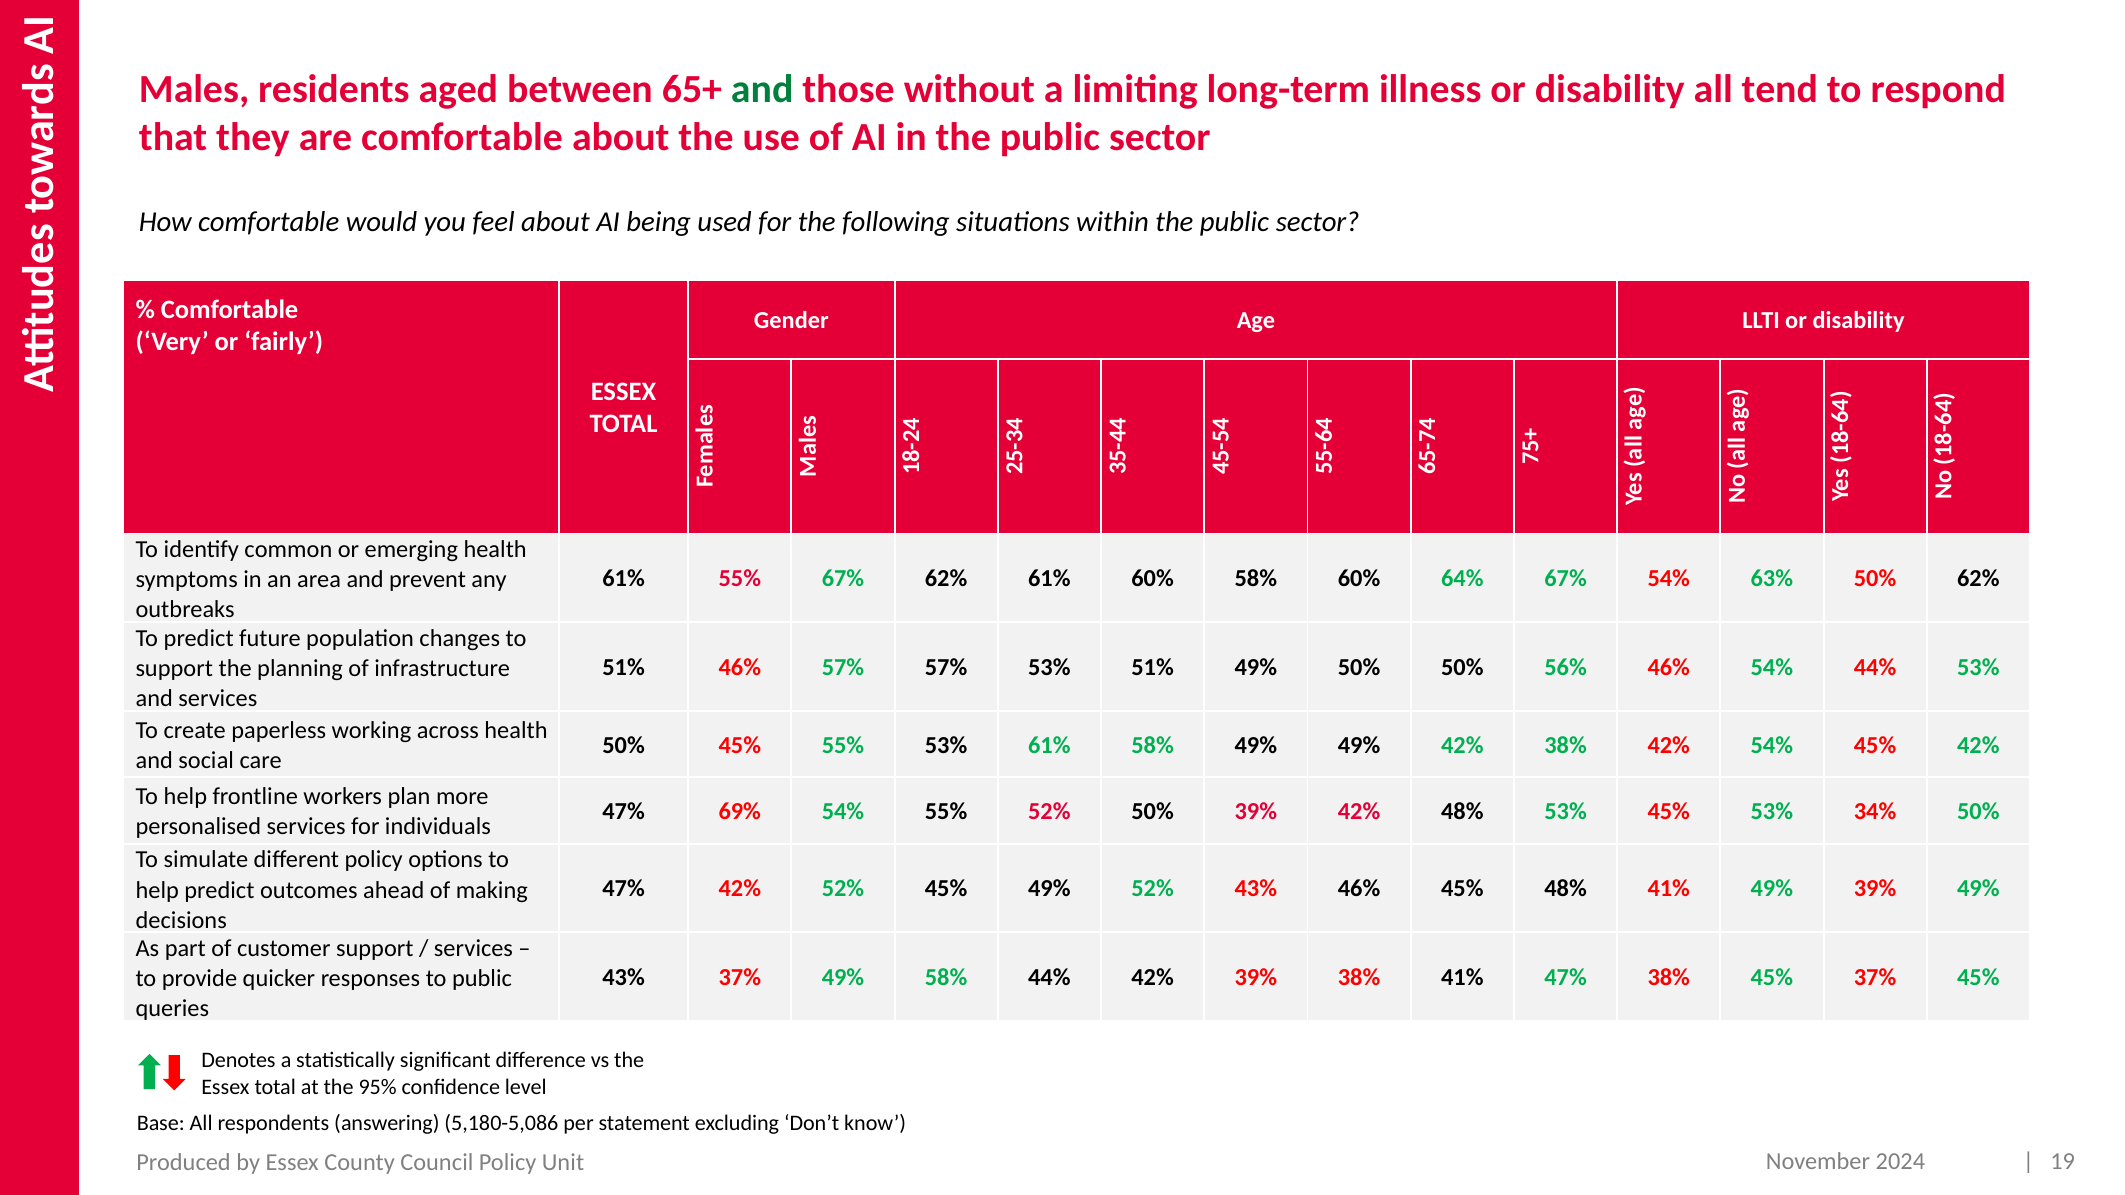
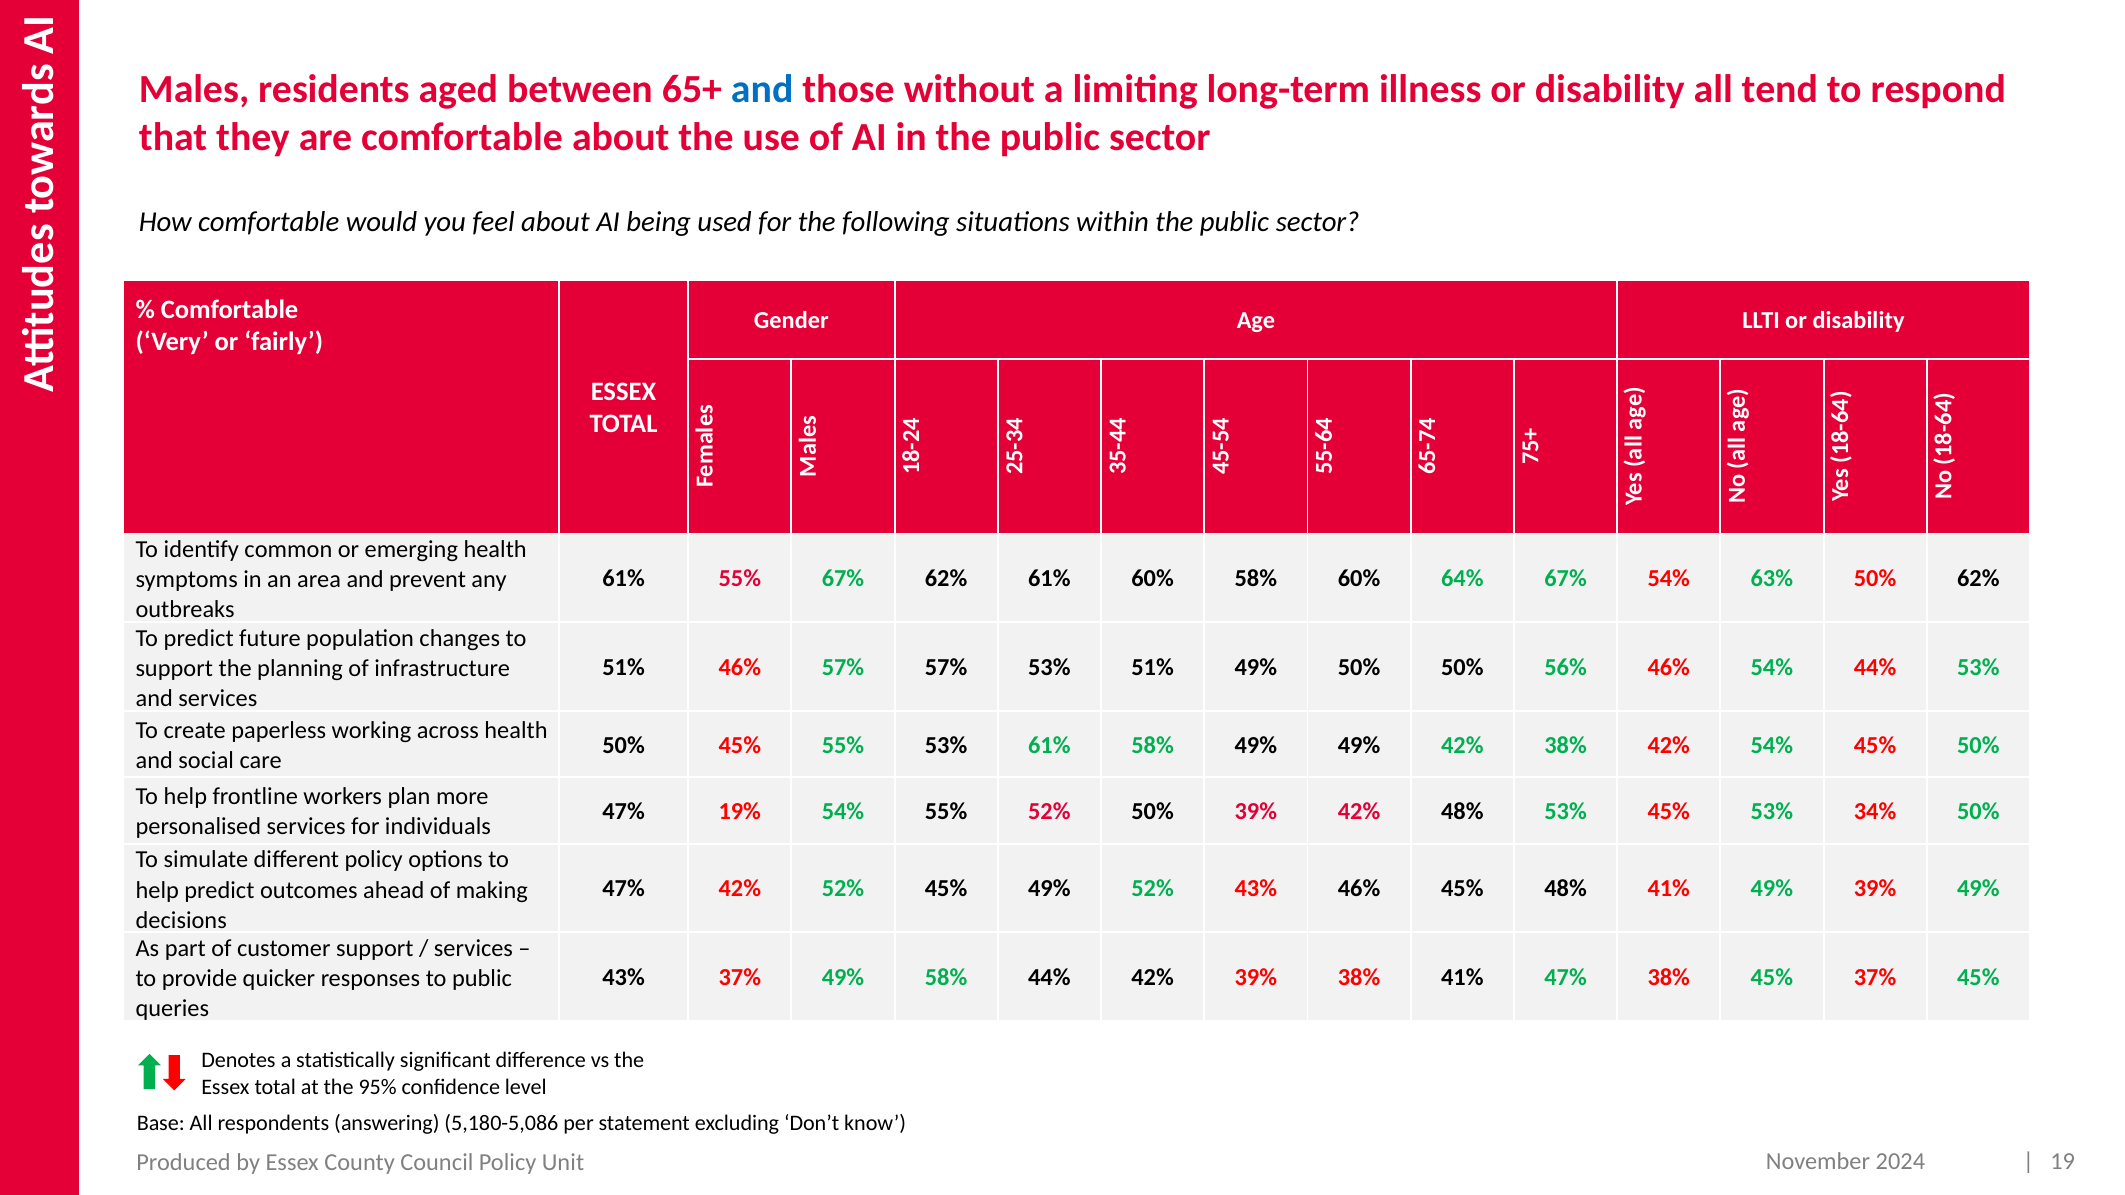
and colour: green -> blue (762, 89)
45% 42%: 42% -> 50% (1978, 745)
69%: 69% -> 19% (740, 812)
